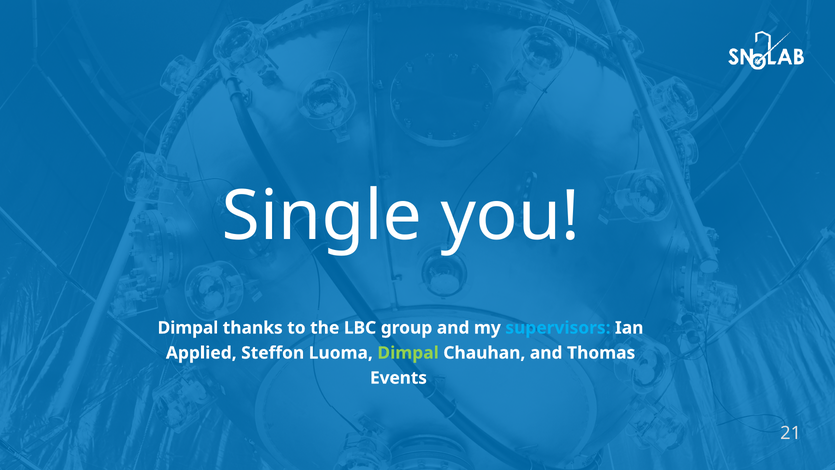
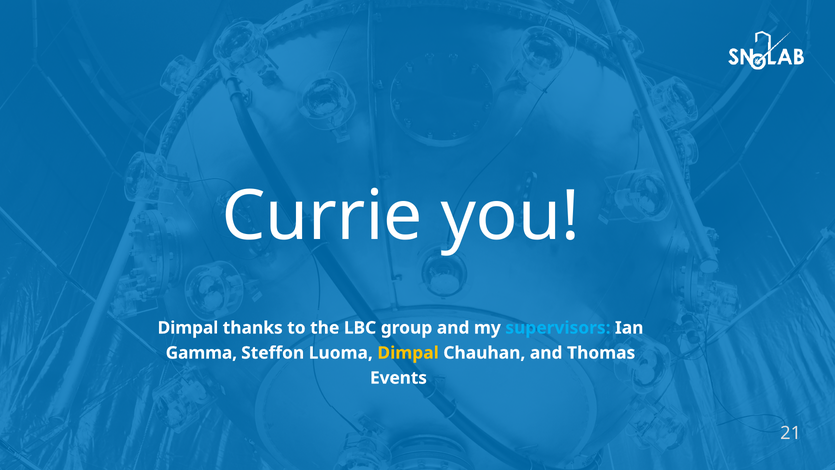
Single: Single -> Currie (322, 216)
Applied: Applied -> Gamma (201, 353)
Dimpal colour: light green -> yellow (408, 353)
